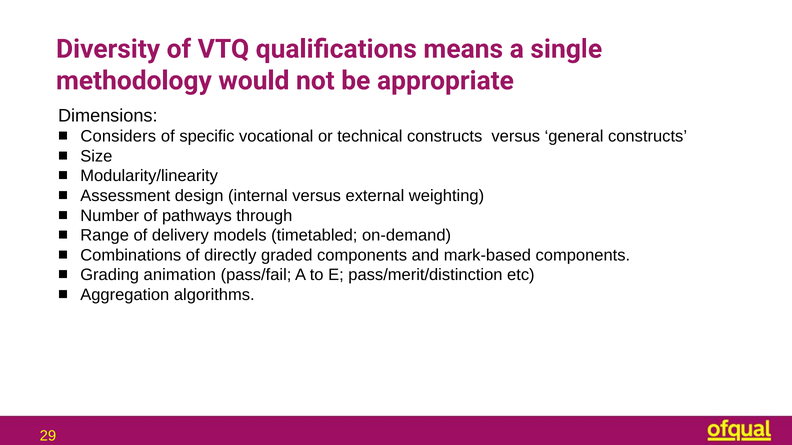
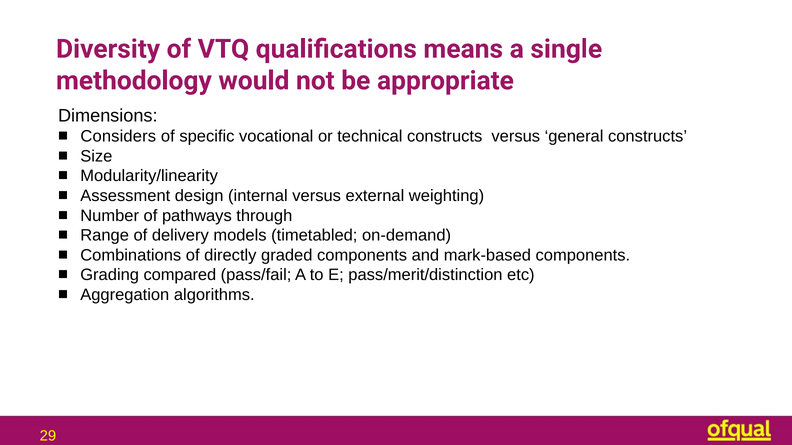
animation: animation -> compared (180, 275)
